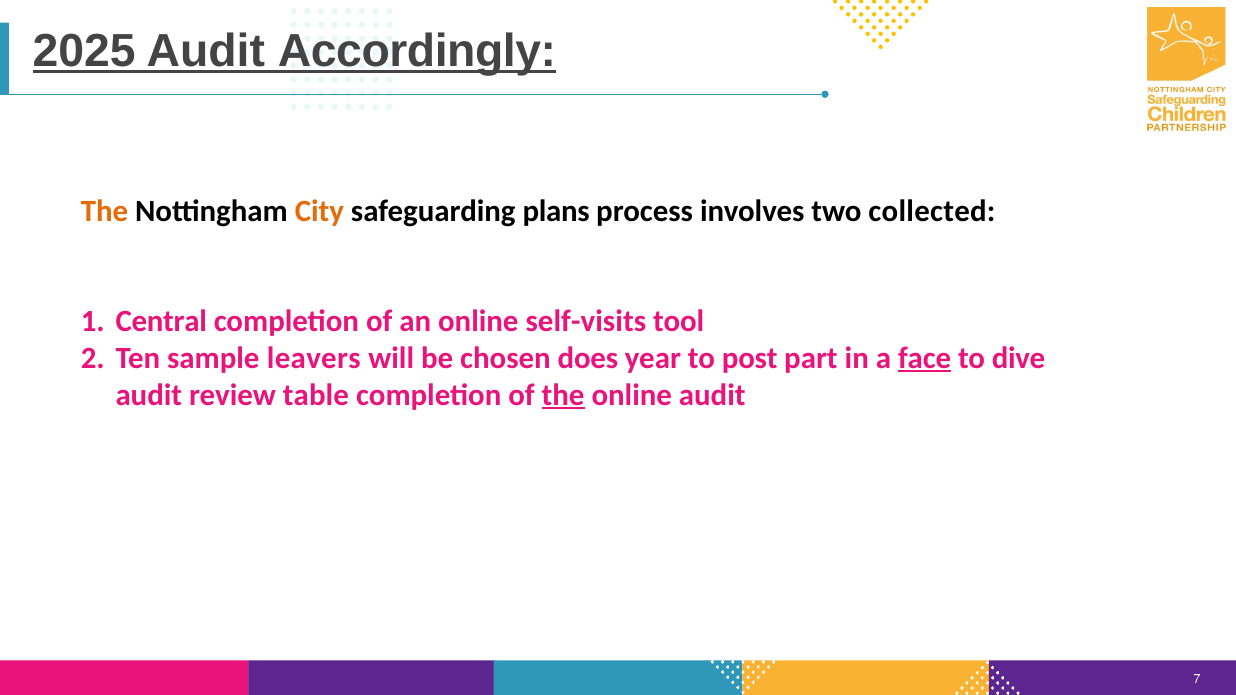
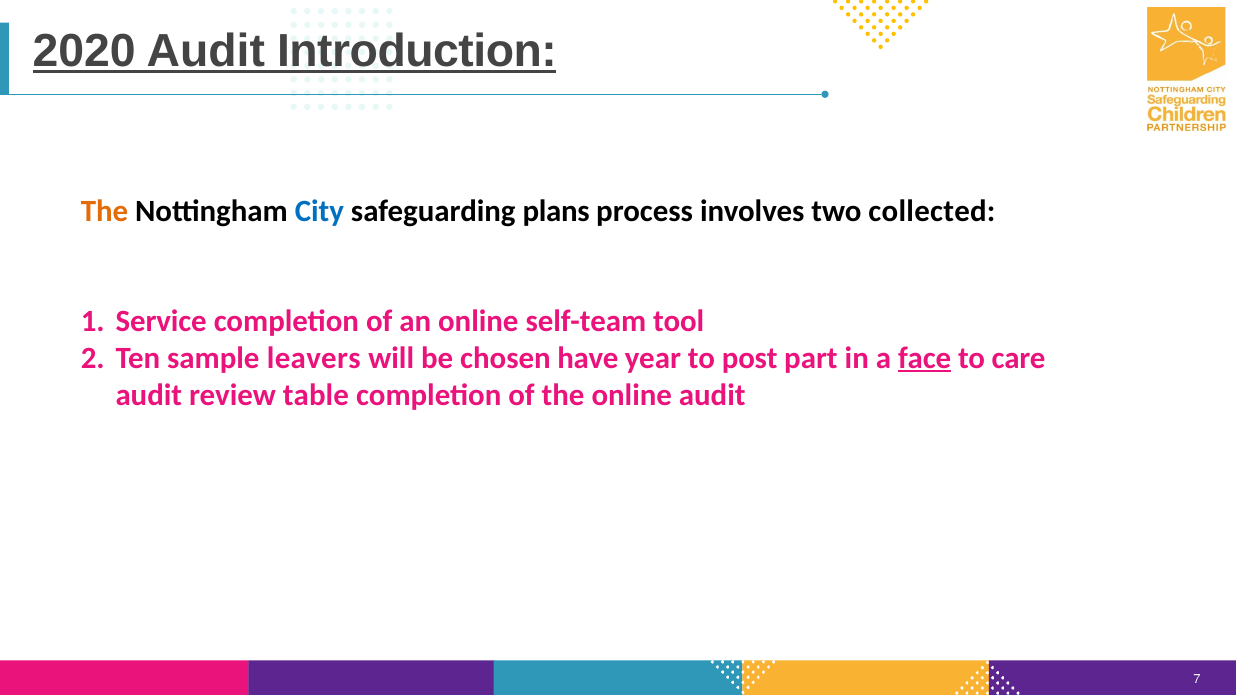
2025: 2025 -> 2020 (84, 51)
Accordingly: Accordingly -> Introduction (417, 51)
City colour: orange -> blue (319, 212)
Central: Central -> Service (161, 321)
self-visits: self-visits -> self-team (586, 321)
does: does -> have (588, 358)
dive: dive -> care (1019, 358)
the underline: present -> none (563, 395)
